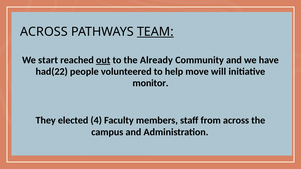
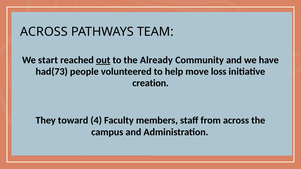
TEAM underline: present -> none (155, 32)
had(22: had(22 -> had(73 (52, 72)
will: will -> loss (219, 72)
monitor: monitor -> creation (151, 83)
elected: elected -> toward (73, 121)
